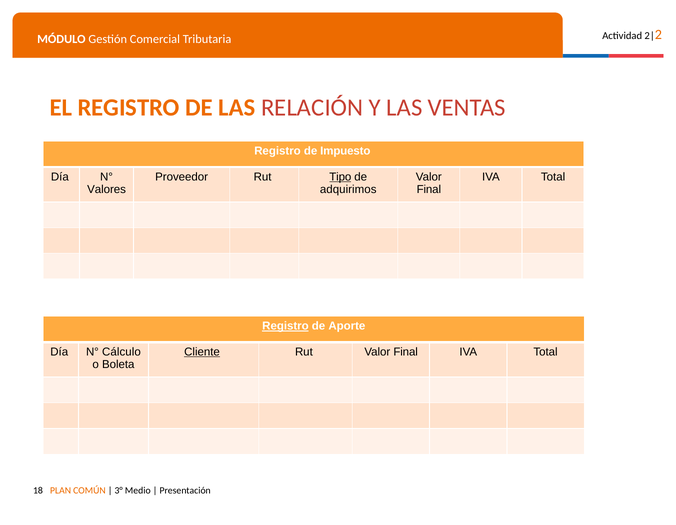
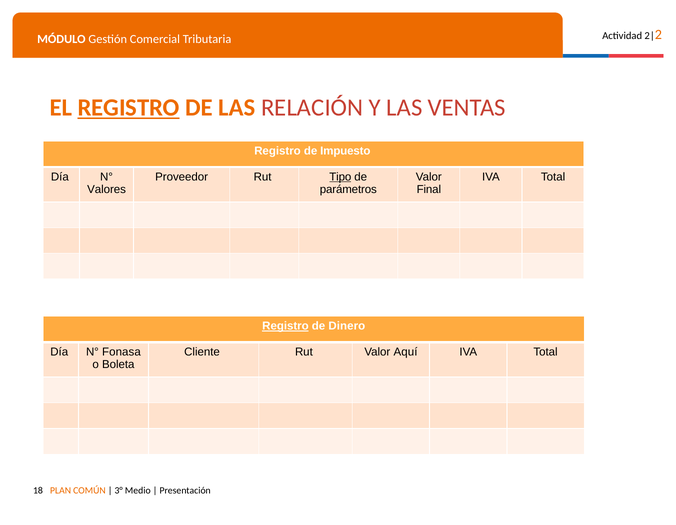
REGISTRO underline: none -> present (129, 108)
adquirimos: adquirimos -> parámetros (348, 190)
Aporte: Aporte -> Dinero (347, 327)
Cálculo: Cálculo -> Fonasa (121, 352)
Cliente underline: present -> none (202, 352)
Rut Valor Final: Final -> Aquí (406, 352)
